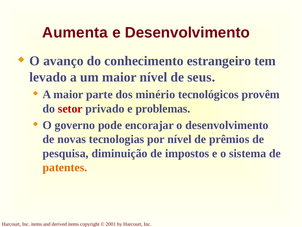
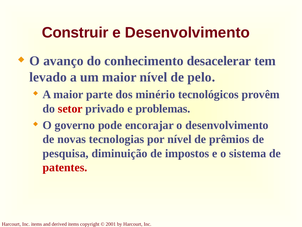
Aumenta: Aumenta -> Construir (75, 33)
estrangeiro: estrangeiro -> desacelerar (219, 61)
seus: seus -> pelo (201, 77)
patentes colour: orange -> red (65, 167)
